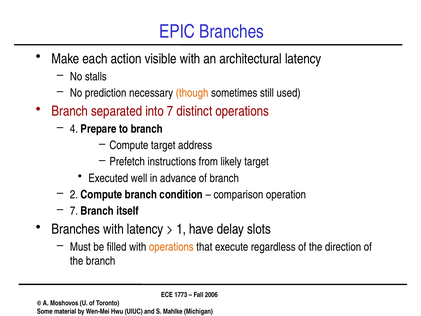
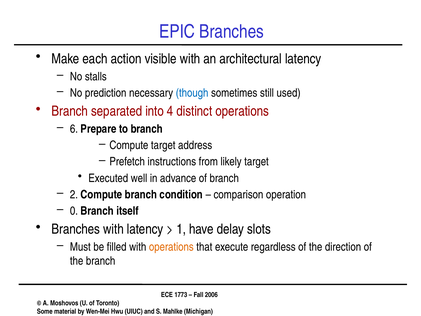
though colour: orange -> blue (192, 93)
into 7: 7 -> 4 (170, 111)
4: 4 -> 6 (74, 129)
7: 7 -> 0 (74, 211)
